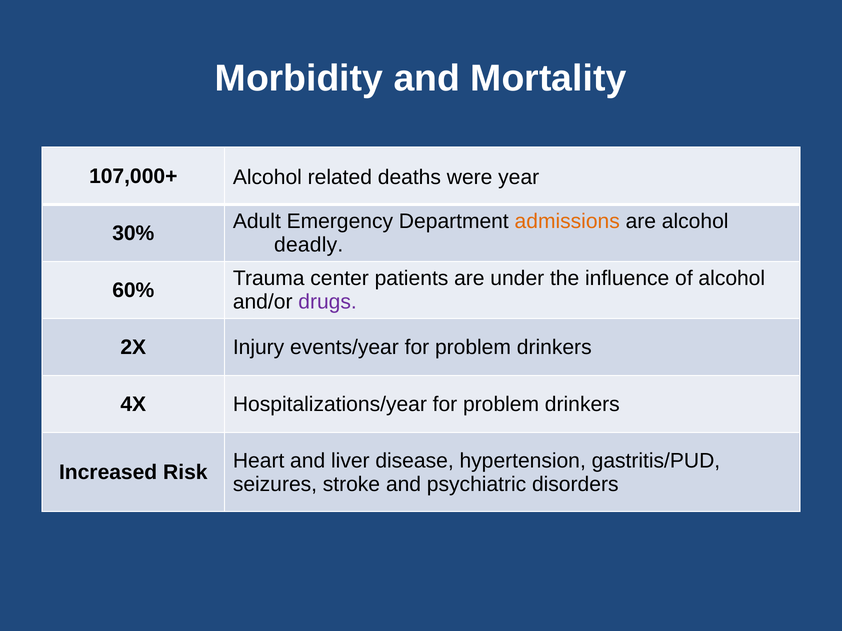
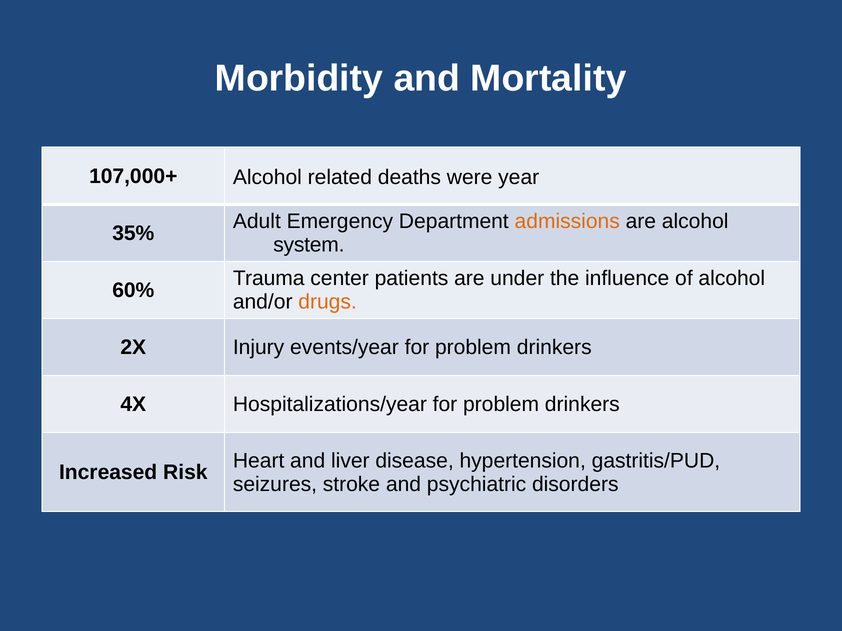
30%: 30% -> 35% (133, 233)
deadly: deadly -> system (309, 245)
drugs colour: purple -> orange (328, 302)
